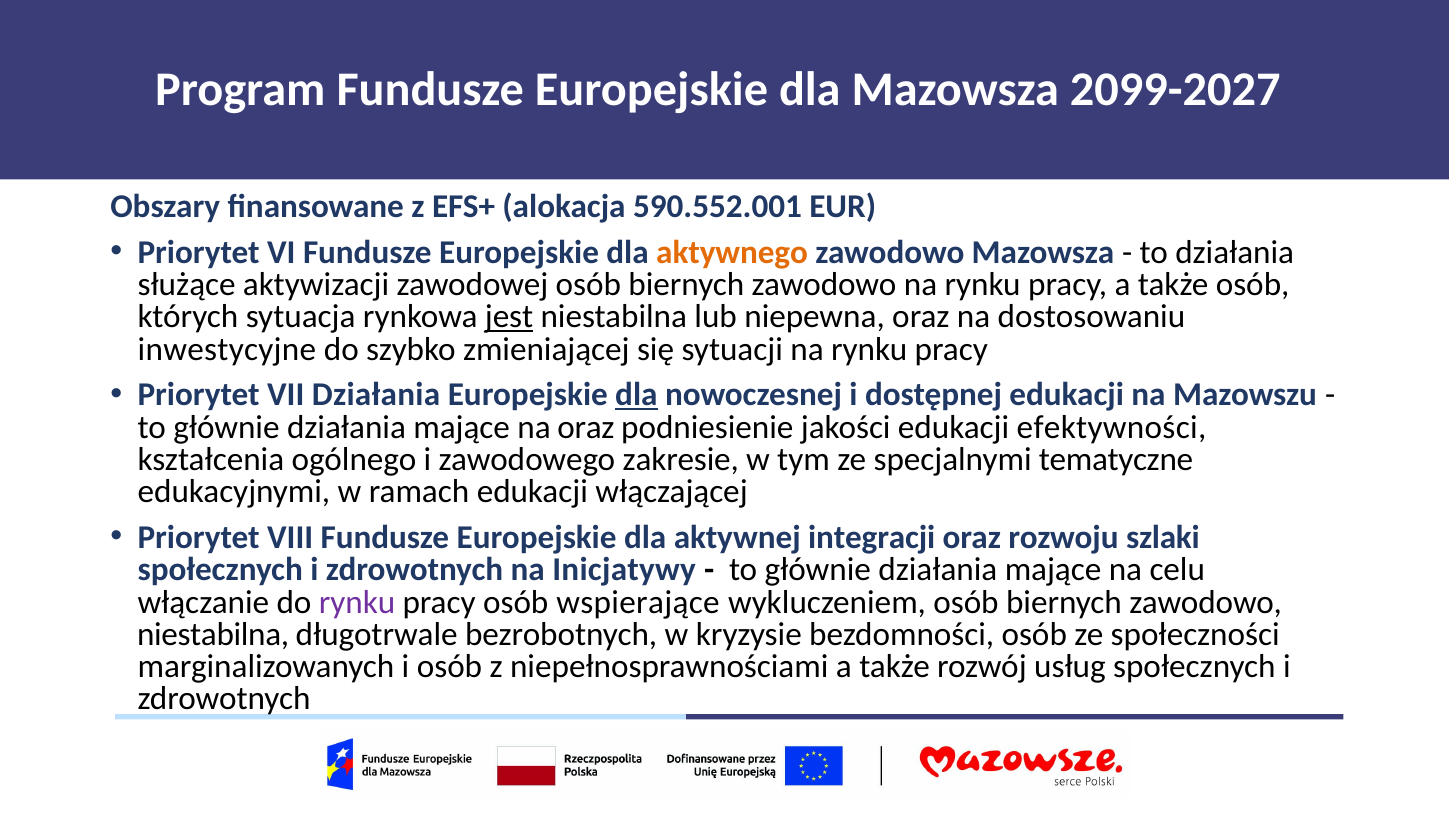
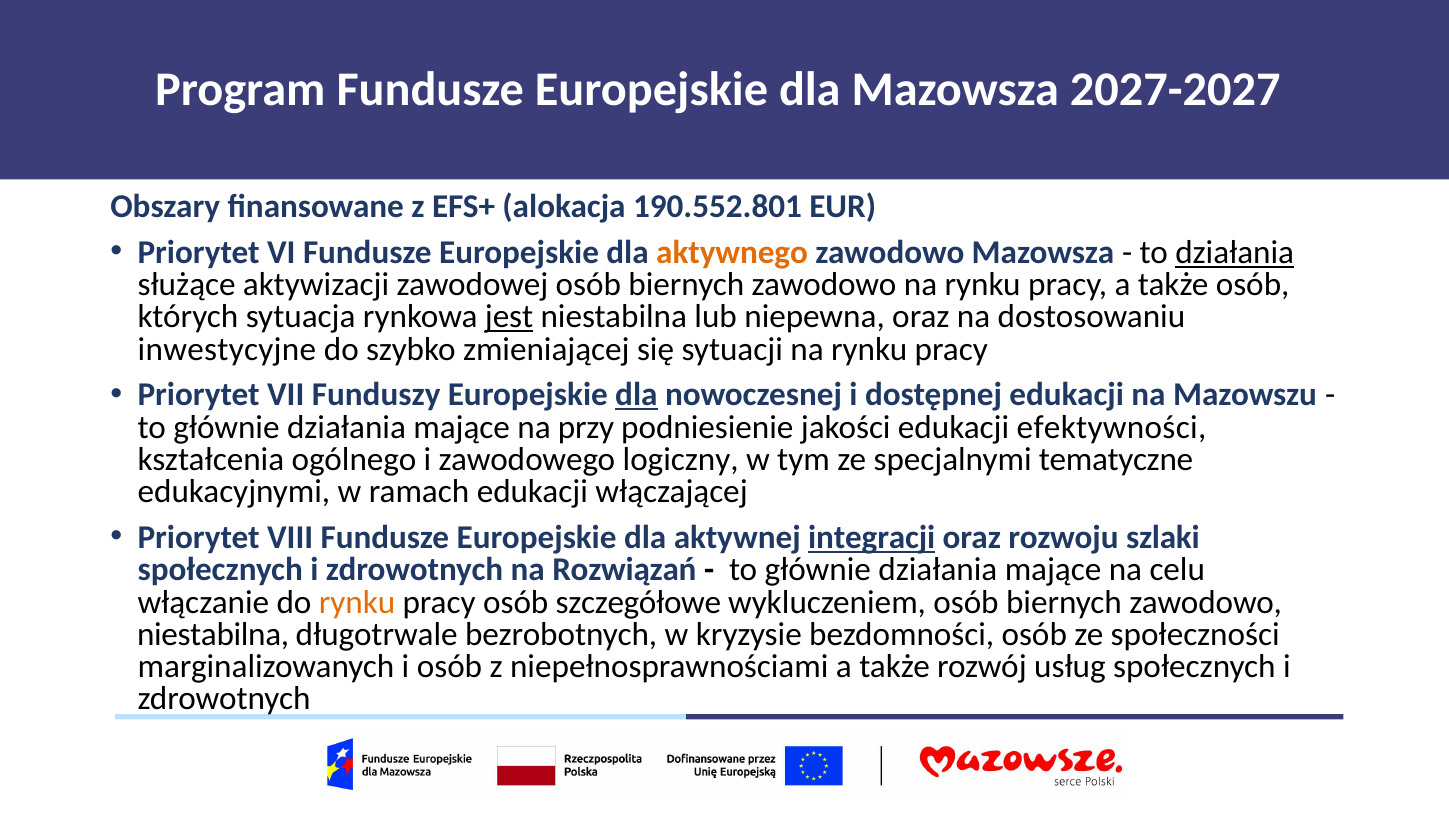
2099-2027: 2099-2027 -> 2027-2027 (1175, 89)
590.552.001: 590.552.001 -> 190.552.801 (717, 207)
działania underline: none -> present (1235, 252)
VII Działania: Działania -> Funduszy (376, 395)
na oraz: oraz -> przy (586, 427)
zakresie: zakresie -> logiczny (681, 460)
integracji underline: none -> present (872, 538)
Inicjatywy: Inicjatywy -> Rozwiązań (624, 570)
rynku colour: purple -> orange (357, 602)
wspierające: wspierające -> szczegółowe (638, 602)
